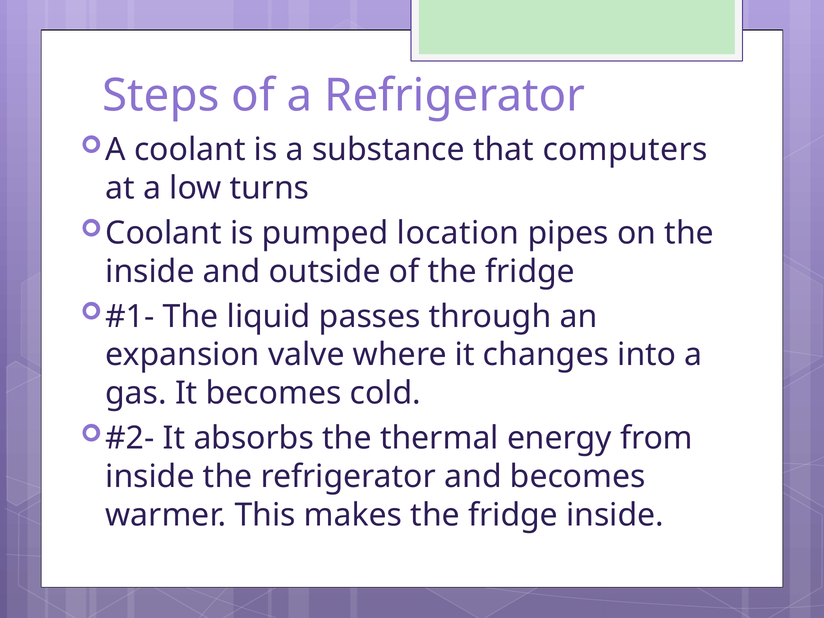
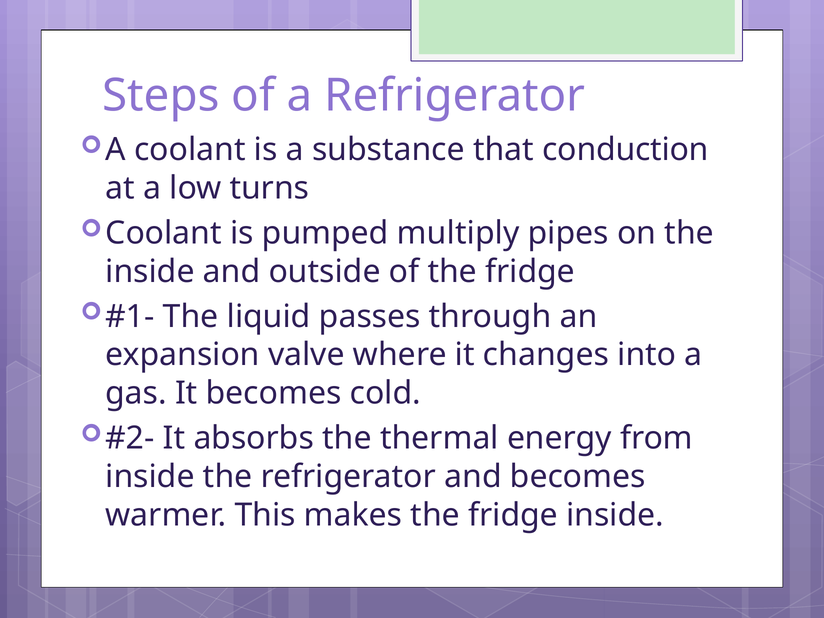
computers: computers -> conduction (625, 150)
location: location -> multiply (458, 233)
